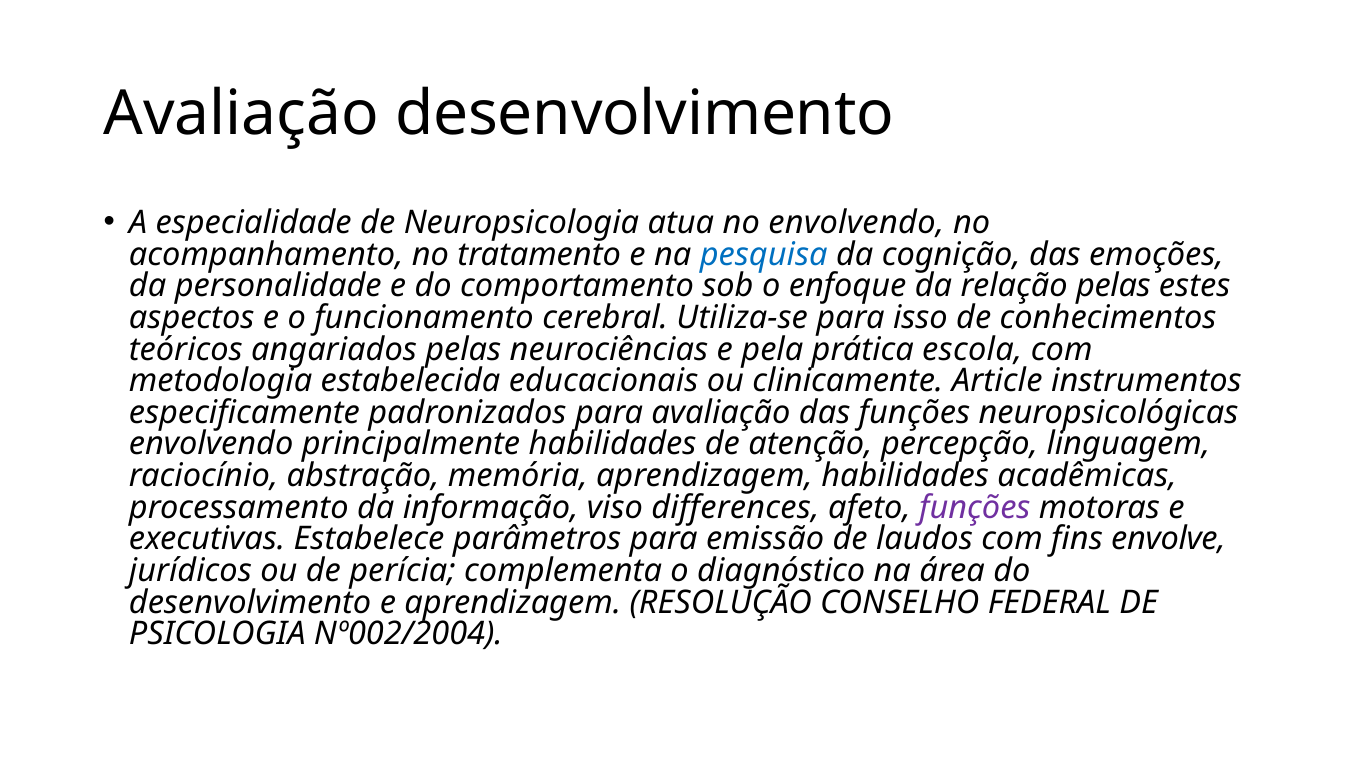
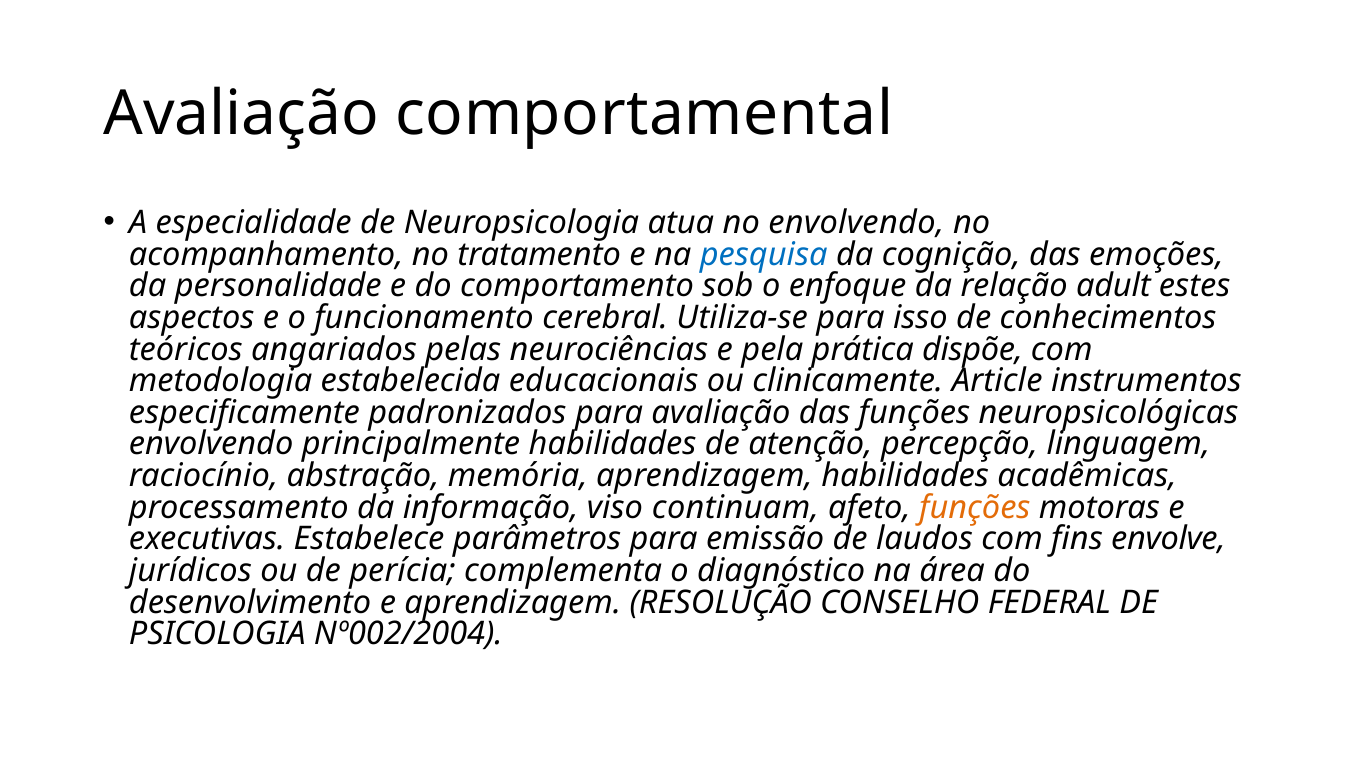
Avaliação desenvolvimento: desenvolvimento -> comportamental (644, 114)
relação pelas: pelas -> adult (1113, 286)
escola: escola -> dispõe (973, 349)
differences: differences -> continuam (735, 507)
funções colour: purple -> orange (975, 507)
